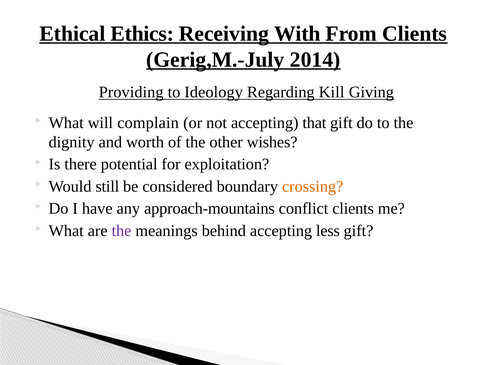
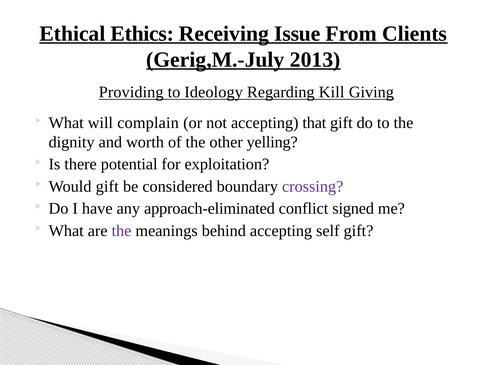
With: With -> Issue (297, 34)
2014: 2014 -> 2013 (315, 60)
wishes: wishes -> yelling (272, 142)
Would still: still -> gift (107, 187)
crossing colour: orange -> purple (313, 187)
approach-mountains: approach-mountains -> approach-eliminated (209, 209)
conflict clients: clients -> signed (353, 209)
less: less -> self (328, 231)
